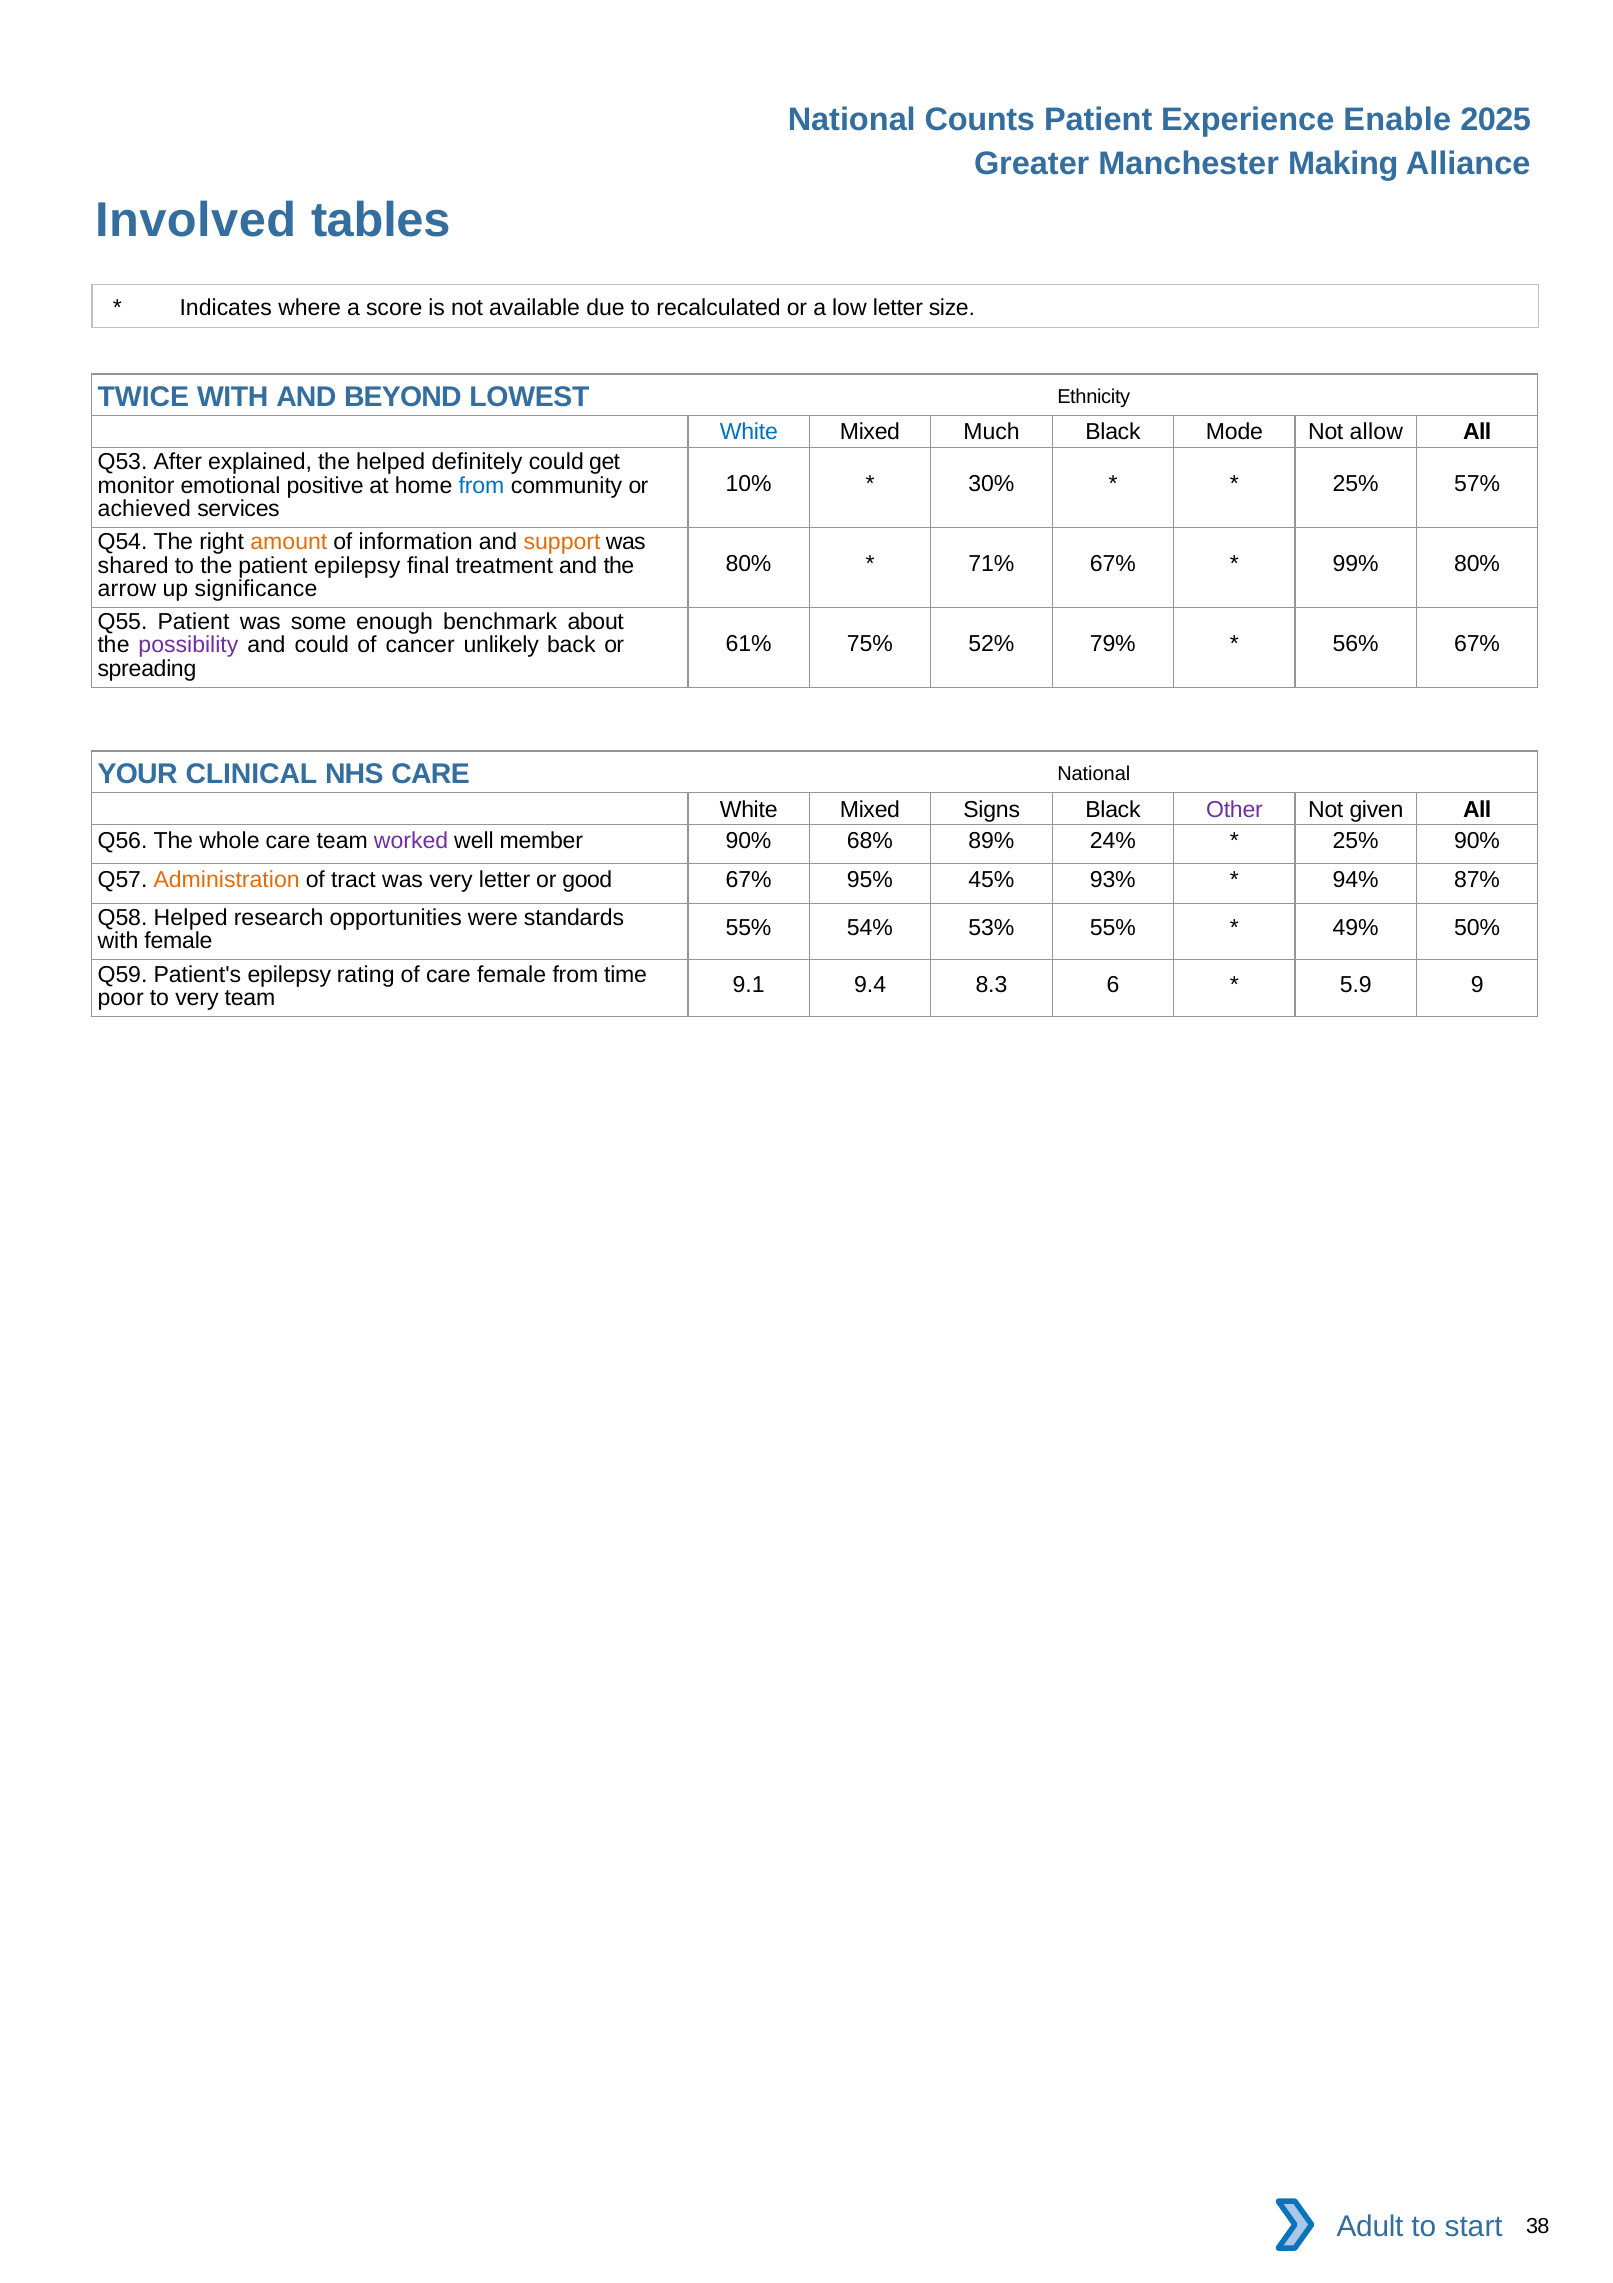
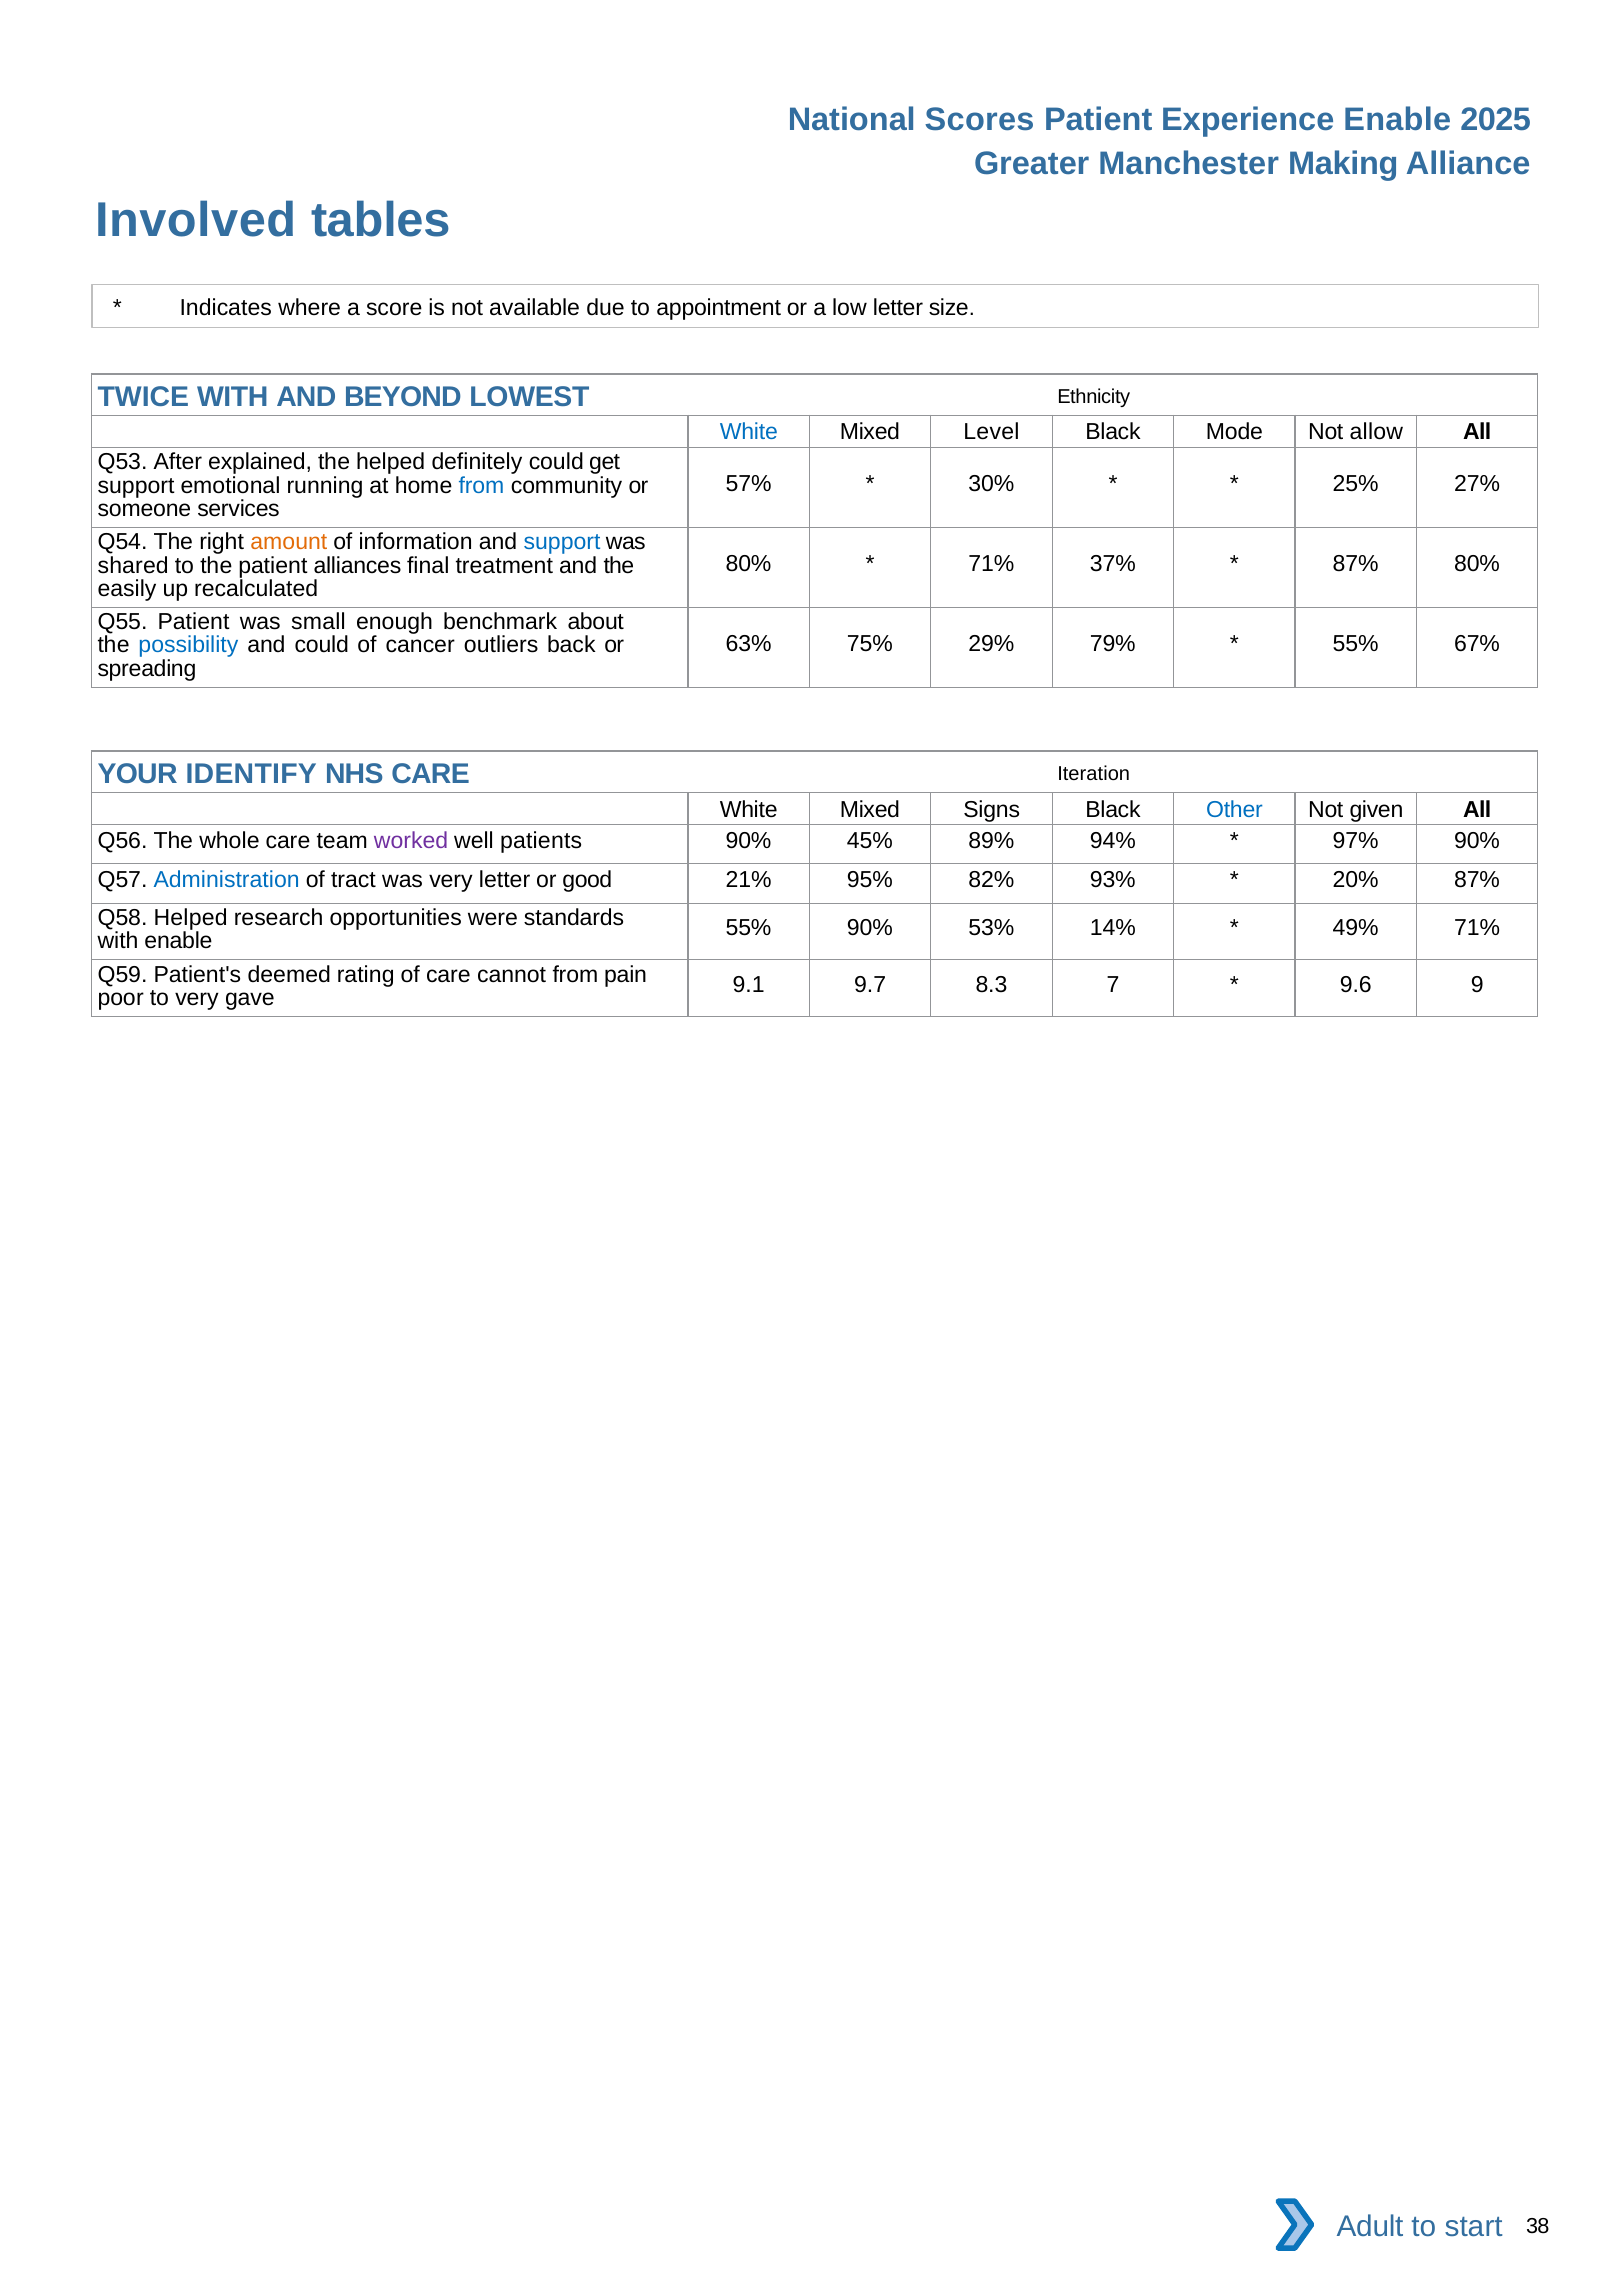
Counts: Counts -> Scores (980, 120)
recalculated: recalculated -> appointment (719, 308)
Much: Much -> Level (991, 432)
10%: 10% -> 57% (749, 484)
57%: 57% -> 27% (1477, 484)
monitor: monitor -> support (136, 485)
positive: positive -> running (325, 485)
achieved: achieved -> someone (144, 509)
support colour: orange -> blue (562, 542)
71% 67%: 67% -> 37% (1113, 564)
99%: 99% -> 87% (1356, 564)
patient epilepsy: epilepsy -> alliances (357, 565)
arrow: arrow -> easily (127, 589)
significance: significance -> recalculated (256, 589)
some: some -> small (318, 622)
61%: 61% -> 63% (749, 643)
52%: 52% -> 29% (991, 643)
56%: 56% -> 55% (1356, 643)
possibility colour: purple -> blue (188, 645)
unlikely: unlikely -> outliers (501, 645)
CLINICAL: CLINICAL -> IDENTIFY (251, 774)
CARE National: National -> Iteration (1094, 774)
Other colour: purple -> blue (1234, 809)
member: member -> patients (541, 841)
68%: 68% -> 45% (870, 841)
24%: 24% -> 94% (1113, 841)
25%: 25% -> 97% (1356, 841)
Administration colour: orange -> blue (227, 880)
good 67%: 67% -> 21% (749, 880)
45%: 45% -> 82% (991, 880)
94%: 94% -> 20% (1356, 880)
55% 54%: 54% -> 90% (870, 928)
53% 55%: 55% -> 14% (1113, 928)
49% 50%: 50% -> 71% (1477, 928)
with female: female -> enable (178, 941)
Patient's epilepsy: epilepsy -> deemed (289, 975)
care female: female -> cannot (512, 975)
time: time -> pain (626, 975)
9.4: 9.4 -> 9.7 (870, 984)
6: 6 -> 7 (1113, 984)
5.9: 5.9 -> 9.6 (1356, 984)
very team: team -> gave (250, 998)
